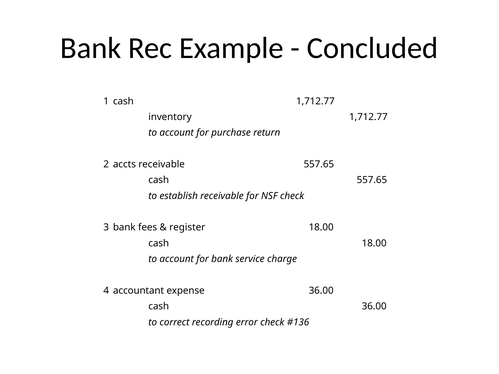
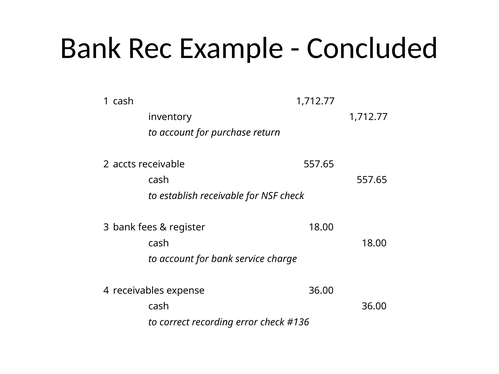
accountant: accountant -> receivables (139, 291)
